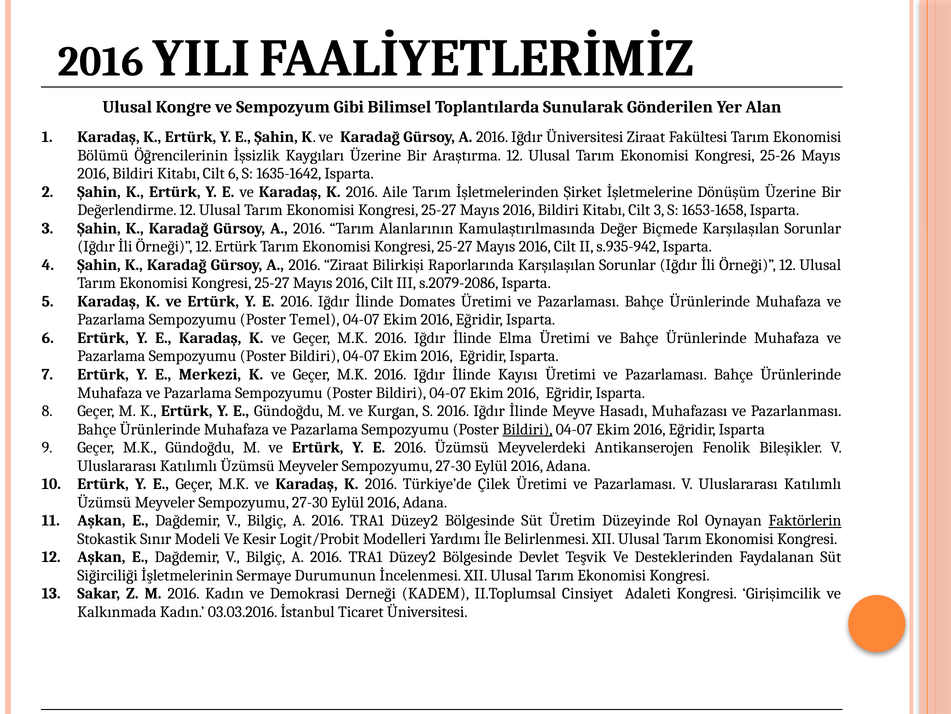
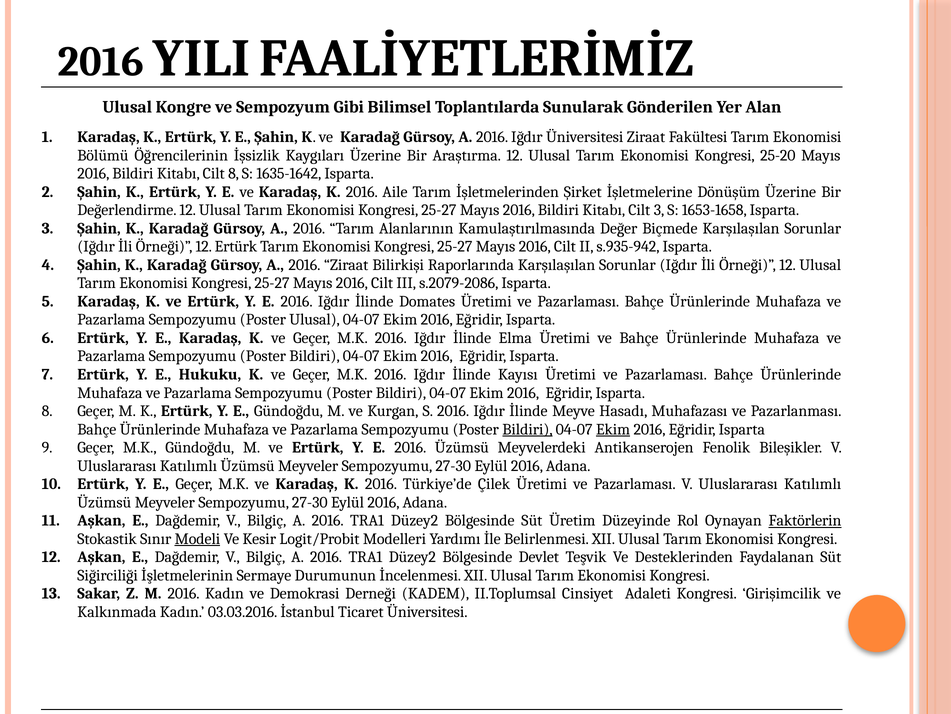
25-26: 25-26 -> 25-20 (778, 155)
Cilt 6: 6 -> 8 (234, 174)
Poster Temel: Temel -> Ulusal (315, 319)
Merkezi: Merkezi -> Hukuku (210, 374)
Ekim underline: none -> present (613, 429)
Modeli underline: none -> present (197, 538)
